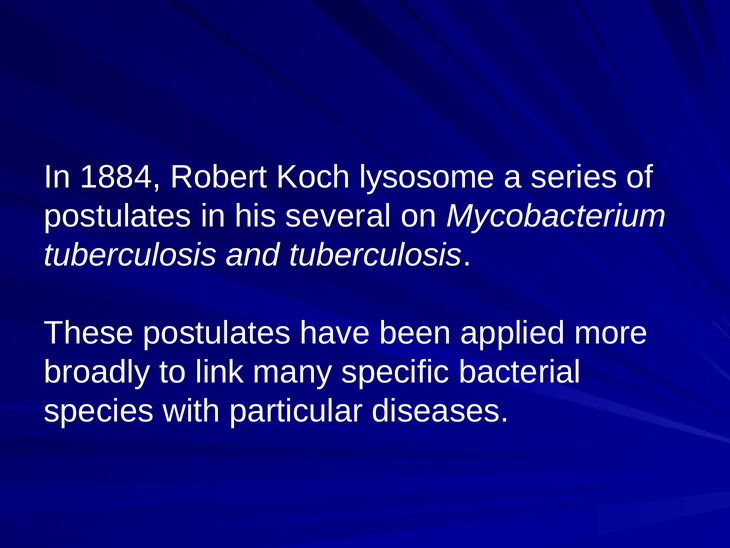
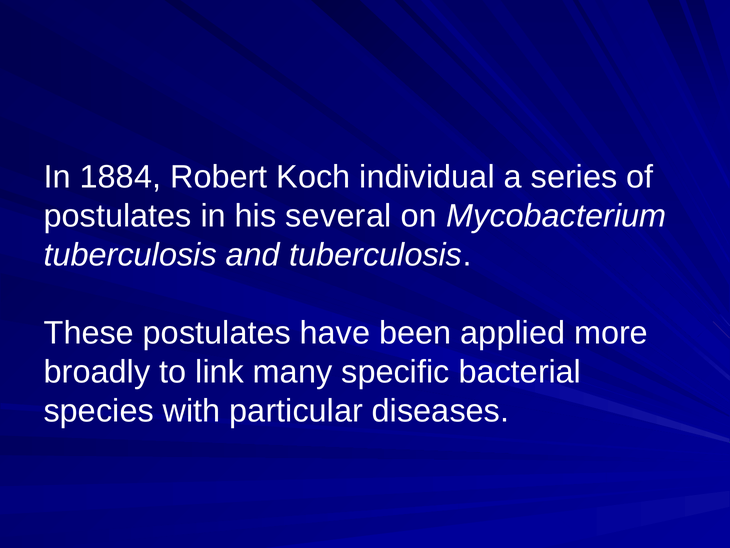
lysosome: lysosome -> individual (427, 177)
